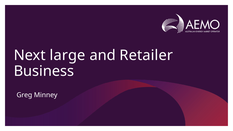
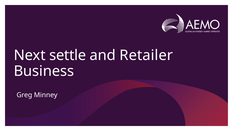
large: large -> settle (68, 55)
